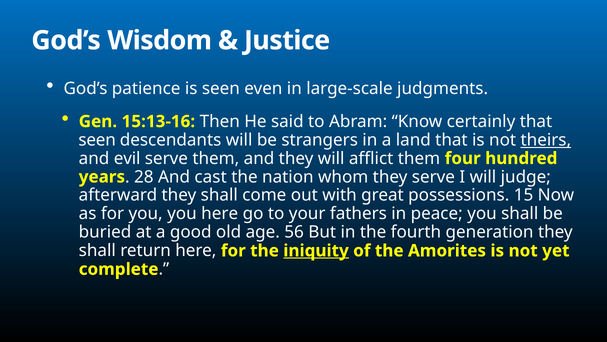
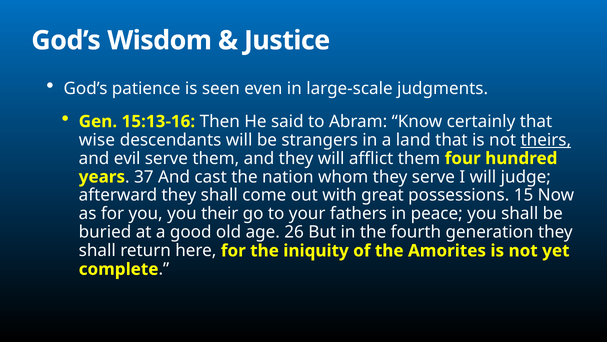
seen: seen -> wise (97, 140)
28: 28 -> 37 (144, 177)
you here: here -> their (220, 213)
56: 56 -> 26 (294, 232)
iniquity underline: present -> none (316, 250)
